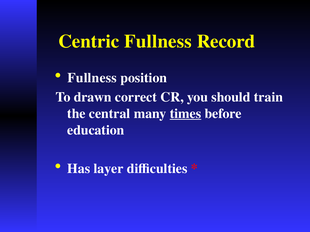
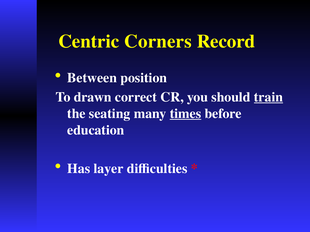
Centric Fullness: Fullness -> Corners (158, 41)
Fullness: Fullness -> Between (92, 78)
train underline: none -> present (268, 97)
central: central -> seating (110, 114)
